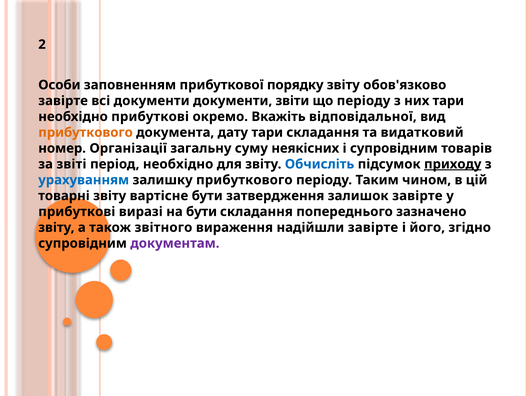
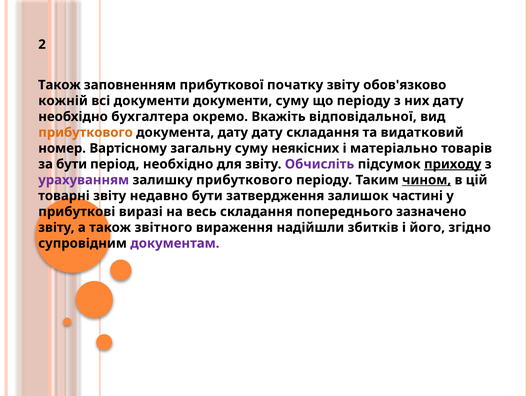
Особи: Особи -> Також (59, 85)
порядку: порядку -> початку (295, 85)
завірте: завірте -> кожній (63, 101)
документи звіти: звіти -> суму (292, 101)
них тари: тари -> дату (448, 101)
необхідно прибуткові: прибуткові -> бухгалтера (150, 117)
дату тари: тари -> дату (267, 133)
Організації: Організації -> Вартісному (128, 149)
і супровідним: супровідним -> матеріально (394, 149)
за звіті: звіті -> бути (72, 164)
Обчисліть colour: blue -> purple (320, 164)
урахуванням colour: blue -> purple (84, 180)
чином underline: none -> present (427, 180)
вартісне: вартісне -> недавно (159, 196)
залишок завірте: завірте -> частині (417, 196)
на бути: бути -> весь (201, 212)
надійшли завірте: завірте -> збитків (373, 228)
